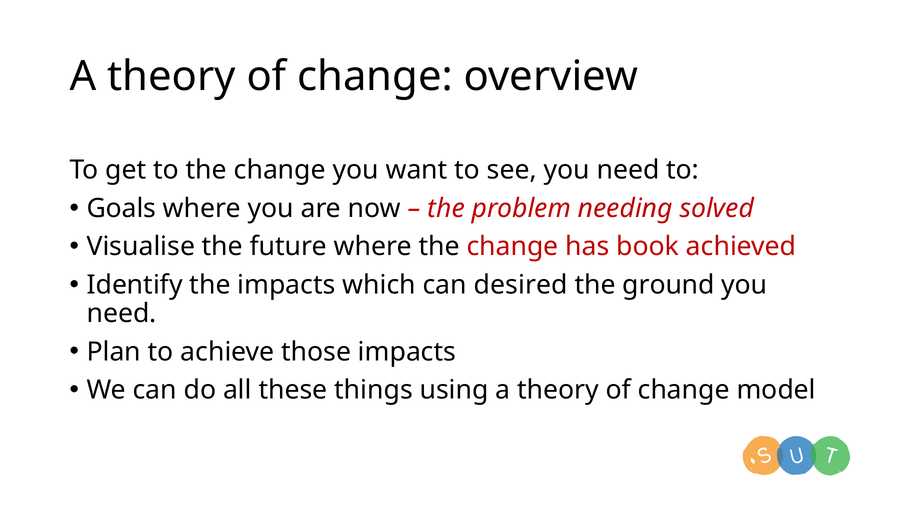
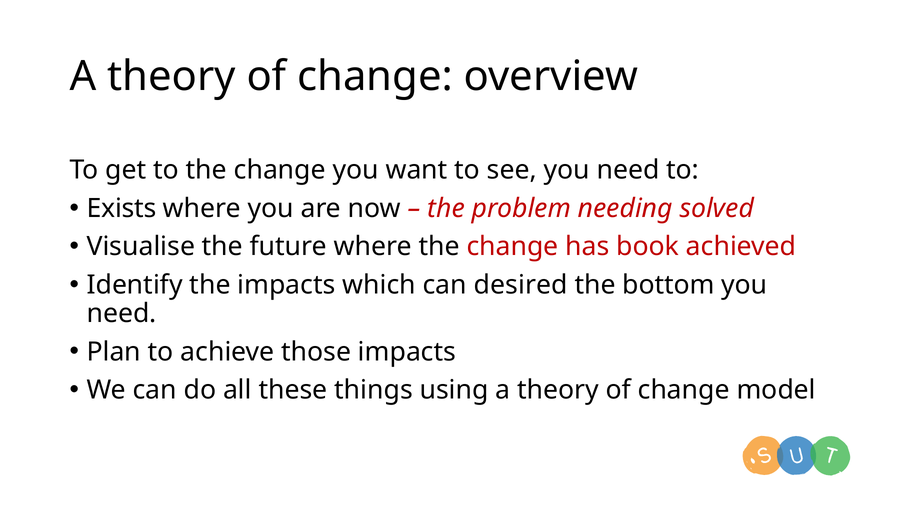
Goals: Goals -> Exists (122, 209)
ground: ground -> bottom (669, 285)
